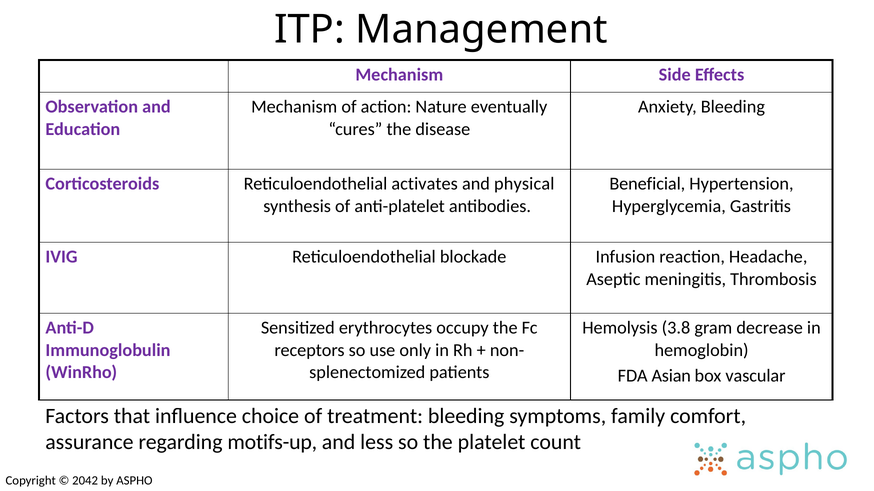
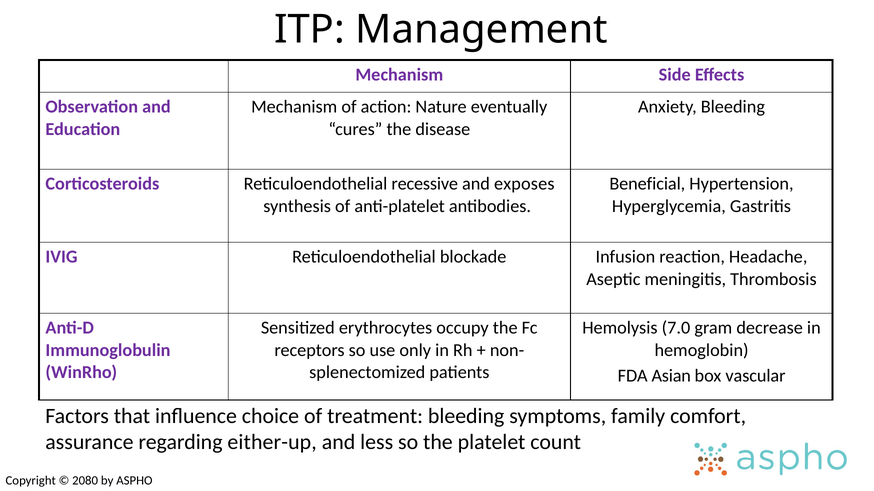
activates: activates -> recessive (425, 184)
physical: physical -> exposes (524, 184)
3.8: 3.8 -> 7.0 (676, 328)
motifs-up: motifs-up -> either-up (272, 443)
2042: 2042 -> 2080 (85, 481)
